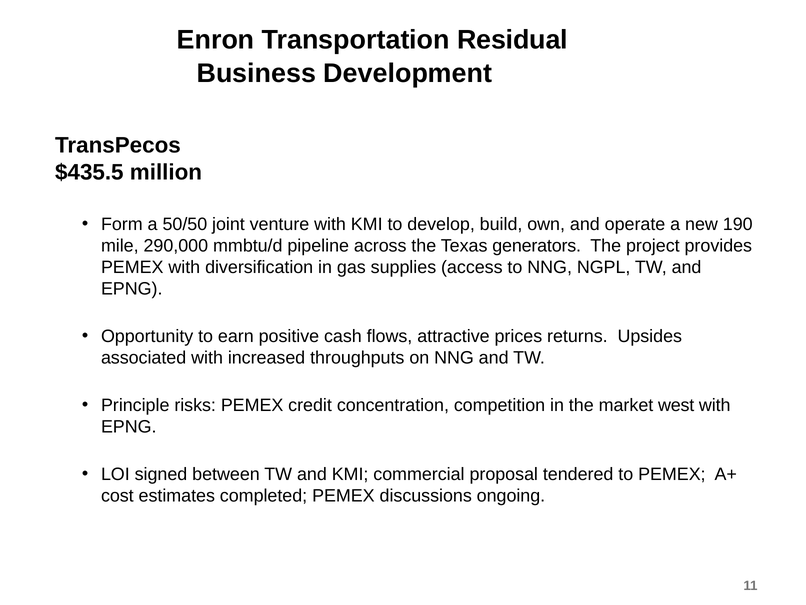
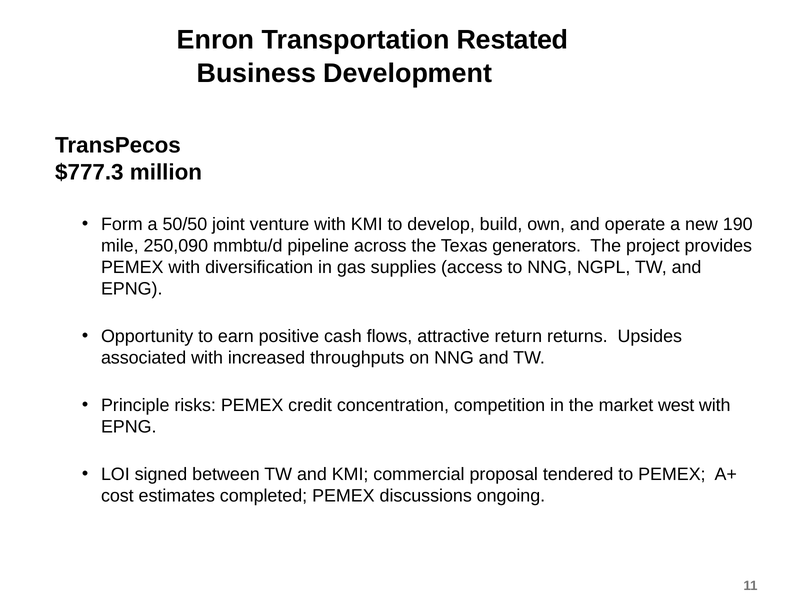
Residual: Residual -> Restated (513, 40)
$435.5: $435.5 -> $777.3 (89, 172)
290,000: 290,000 -> 250,090 (176, 246)
prices: prices -> return (518, 336)
